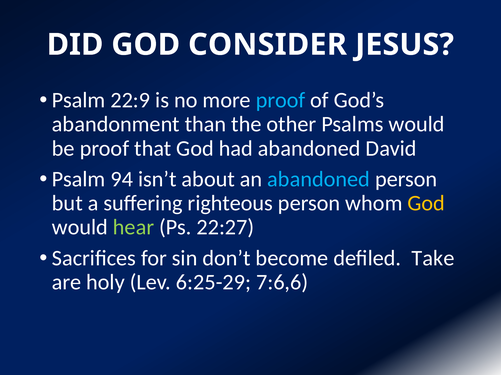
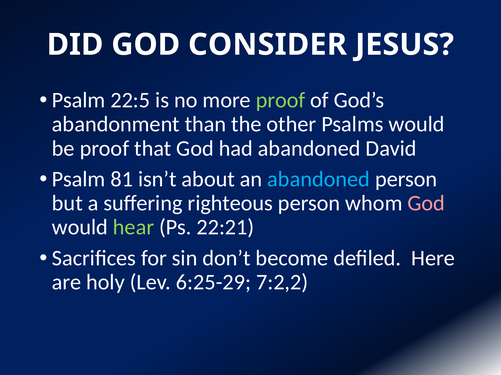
22:9: 22:9 -> 22:5 (130, 101)
proof colour: light blue -> light green (280, 101)
94: 94 -> 81 (122, 180)
God colour: yellow -> pink (426, 204)
22:27: 22:27 -> 22:21 (225, 228)
Take: Take -> Here (433, 259)
7:6,6: 7:6,6 -> 7:2,2 (282, 283)
